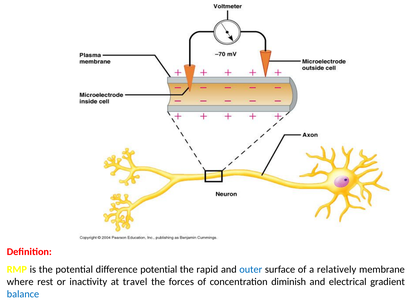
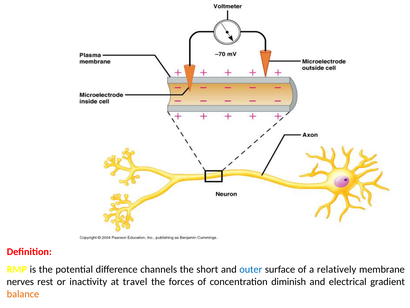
difference potential: potential -> channels (159, 269)
rapid: rapid -> short (207, 269)
where: where -> nerves (20, 281)
balance colour: blue -> orange (23, 293)
